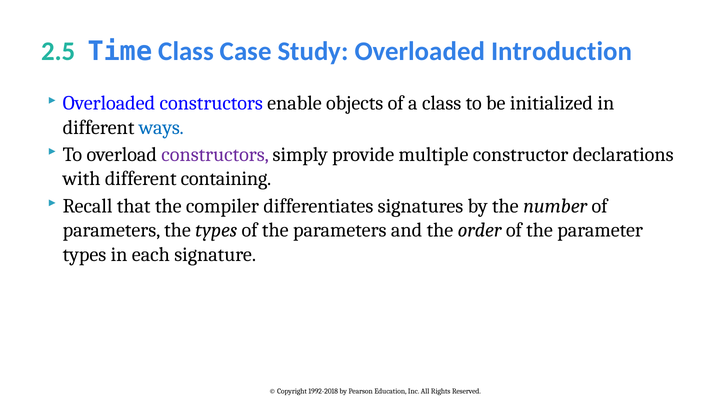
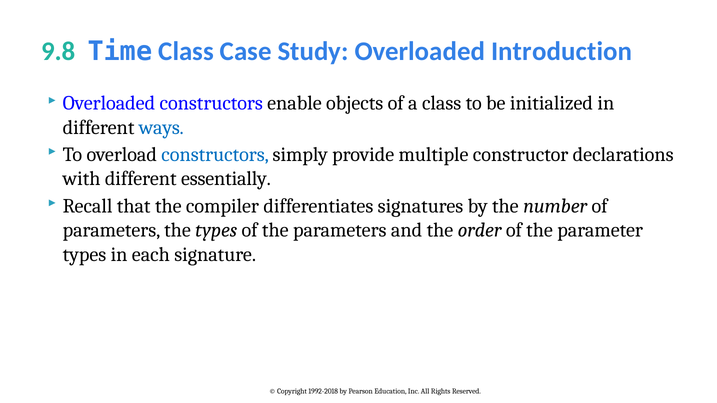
2.5: 2.5 -> 9.8 (58, 52)
constructors colour: purple -> blue (215, 155)
containing: containing -> essentially (226, 179)
